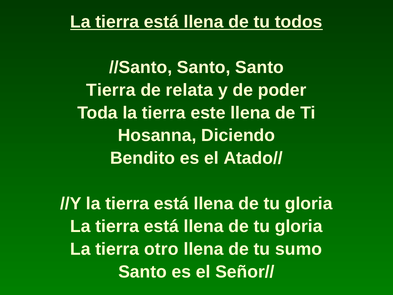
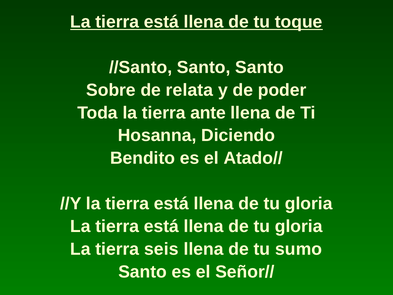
todos: todos -> toque (299, 22)
Tierra: Tierra -> Sobre (111, 90)
este: este -> ante (208, 113)
otro: otro -> seis (161, 249)
